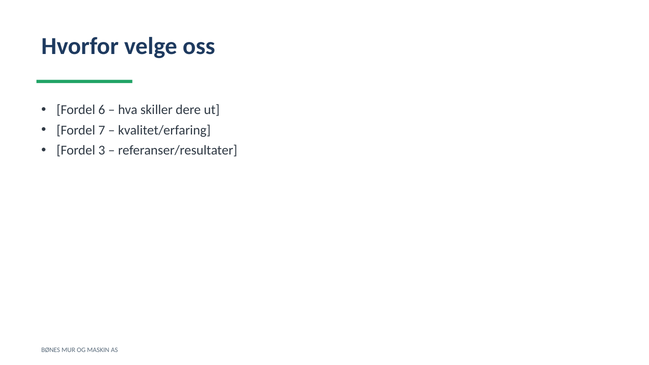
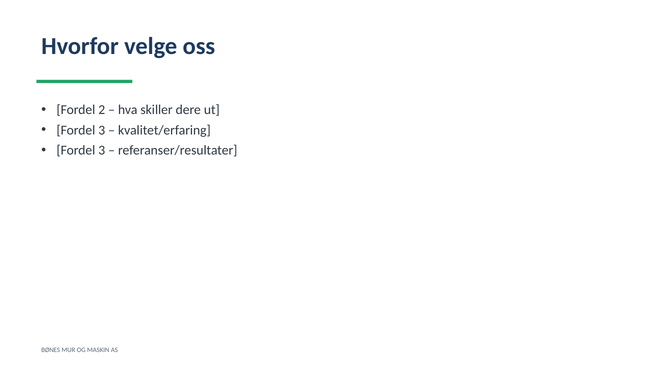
6: 6 -> 2 (102, 110)
7: 7 -> 3 (102, 130)
